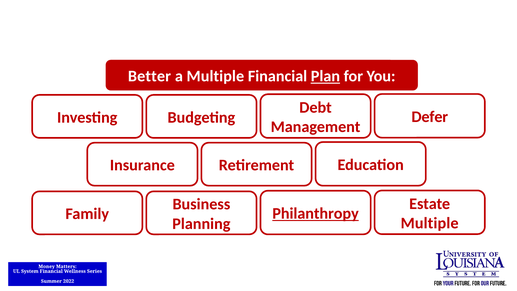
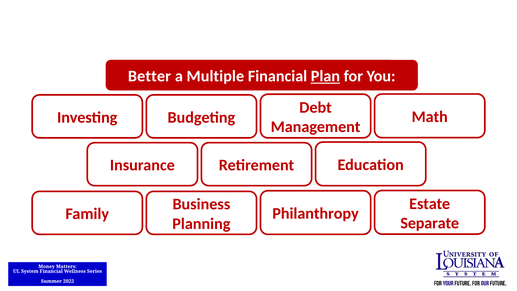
Defer: Defer -> Math (430, 117)
Philanthropy underline: present -> none (316, 214)
Multiple: Multiple -> Separate (430, 223)
